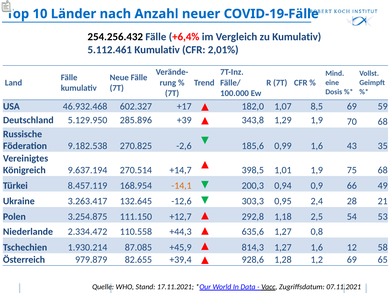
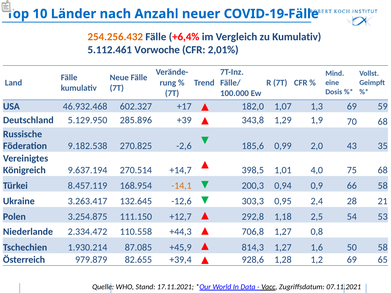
254.256.432 colour: black -> orange (115, 37)
5.112.461 Kumulativ: Kumulativ -> Vorwoche (157, 50)
8,5: 8,5 -> 1,3 (317, 106)
0,99 1,6: 1,6 -> 2,0 (317, 146)
1,01 1,9: 1,9 -> 4,0 (317, 170)
66 49: 49 -> 58 (383, 186)
635,6: 635,6 -> 706,8 (253, 232)
12: 12 -> 50 (352, 248)
